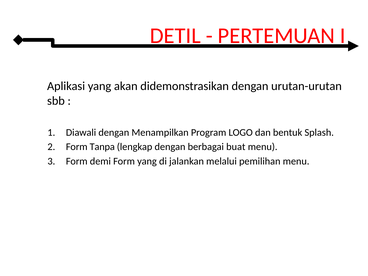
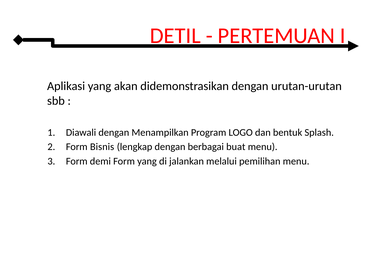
Tanpa: Tanpa -> Bisnis (102, 147)
